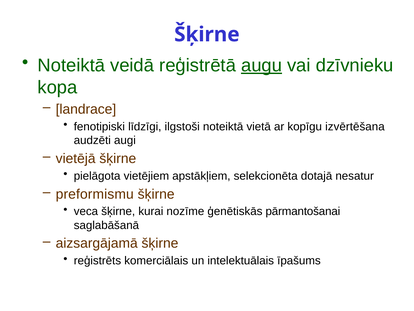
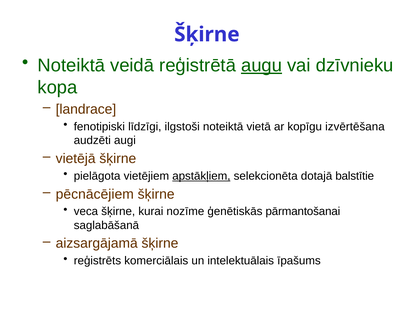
apstākļiem underline: none -> present (201, 176)
nesatur: nesatur -> balstītie (355, 176)
preformismu: preformismu -> pēcnācējiem (95, 194)
